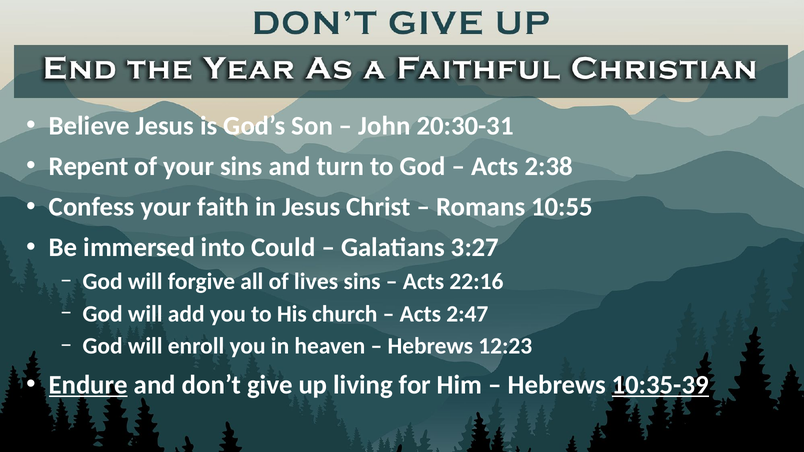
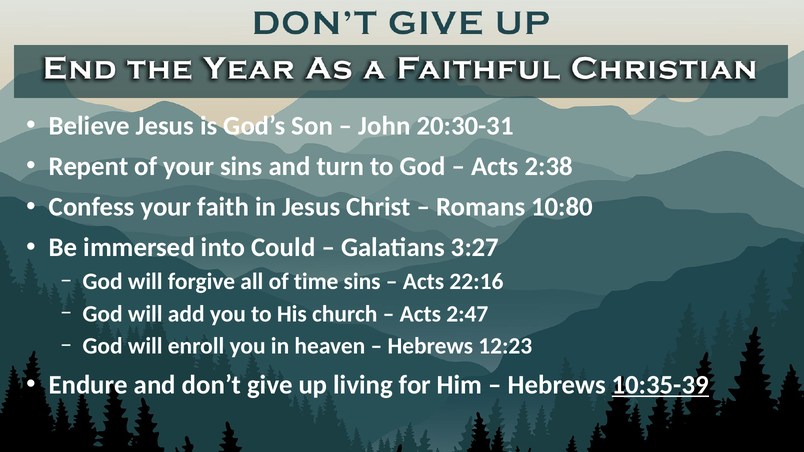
10:55: 10:55 -> 10:80 (562, 207)
lives: lives -> time (316, 282)
Endure underline: present -> none (88, 385)
